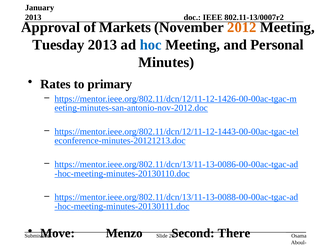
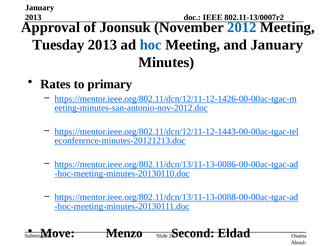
Markets: Markets -> Joonsuk (125, 27)
2012 colour: orange -> blue (242, 27)
and Personal: Personal -> January (277, 45)
There: There -> Eldad (234, 233)
